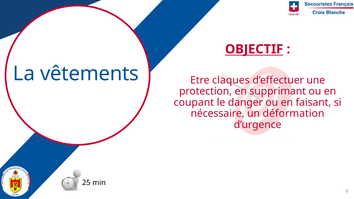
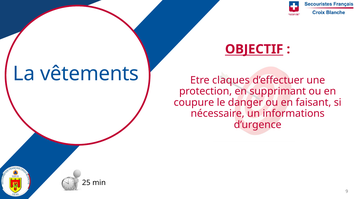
coupant: coupant -> coupure (194, 103)
déformation: déformation -> informations (294, 114)
